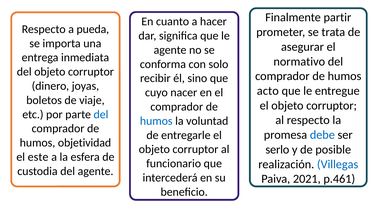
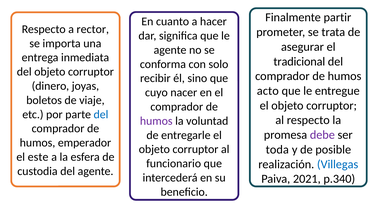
pueda: pueda -> rector (93, 29)
normativo: normativo -> tradicional (299, 61)
humos colour: blue -> purple (156, 121)
debe colour: blue -> purple (322, 135)
objetividad: objetividad -> emperador (85, 143)
serlo: serlo -> toda (277, 149)
p.461: p.461 -> p.340 (339, 179)
